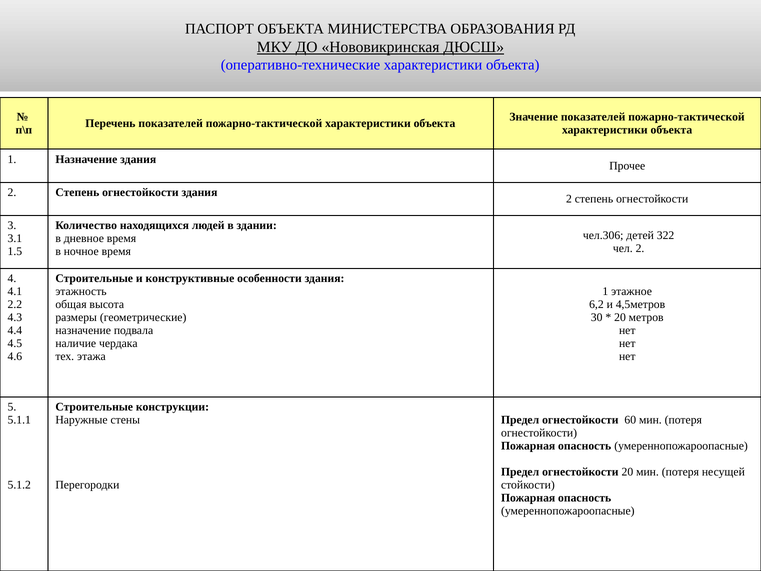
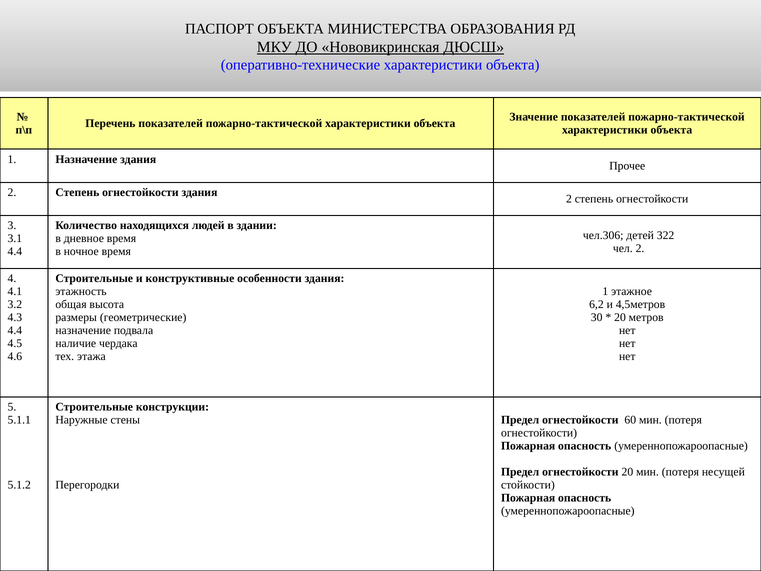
1.5: 1.5 -> 4.4 (15, 251)
2.2: 2.2 -> 3.2 (15, 304)
